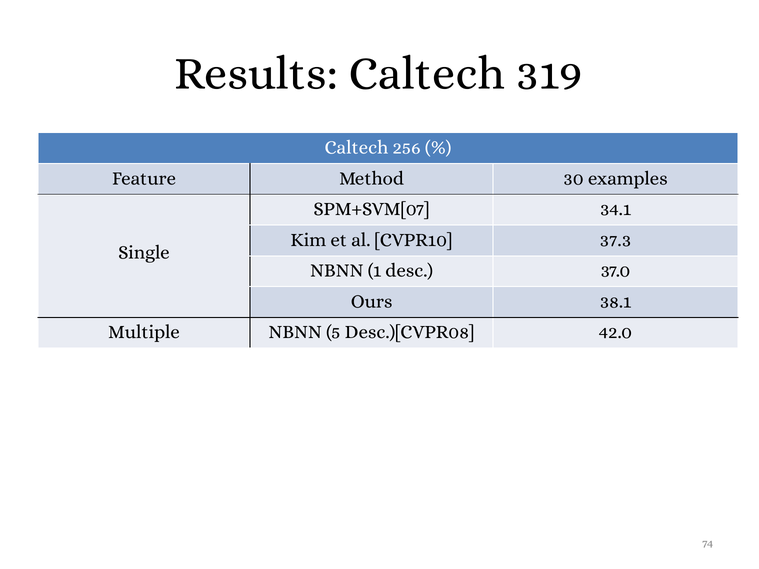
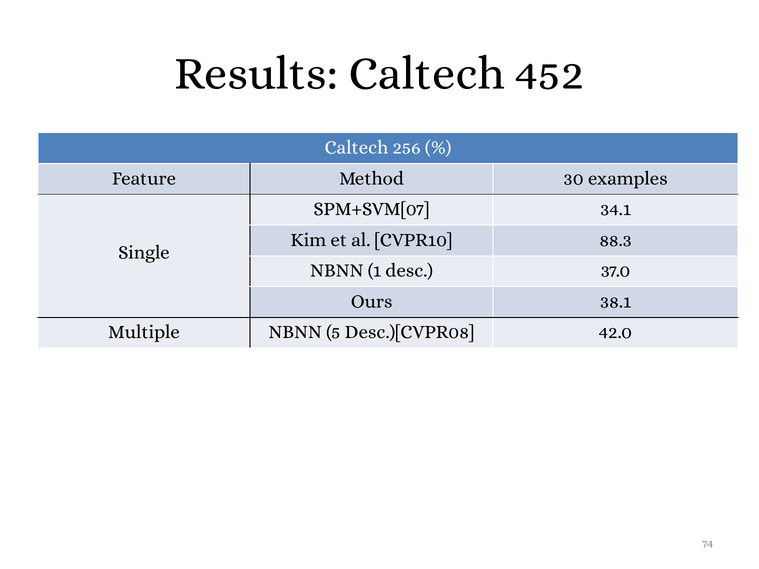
319: 319 -> 452 (550, 73)
37.3: 37.3 -> 88.3 (616, 240)
